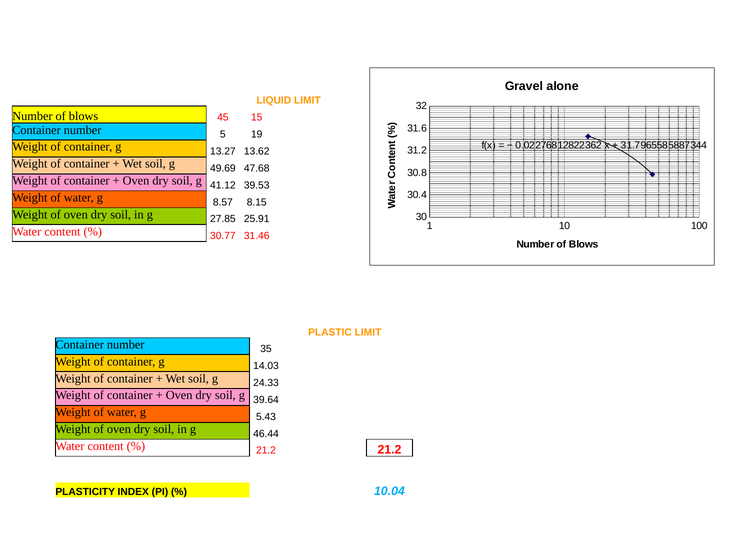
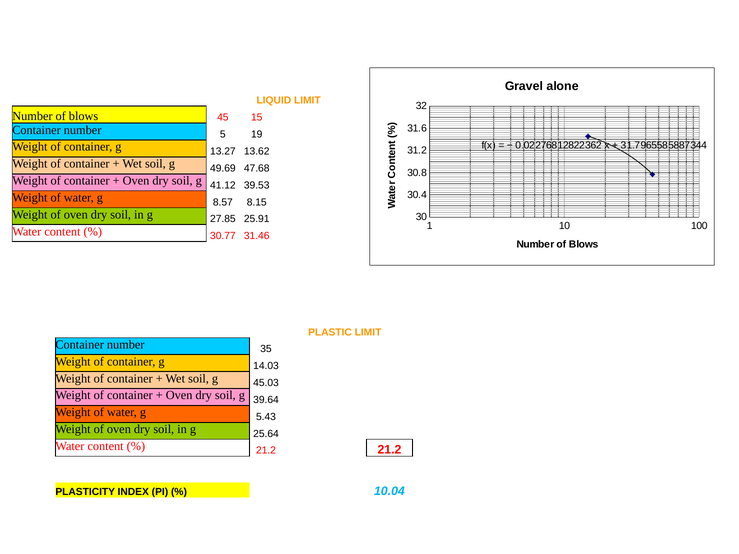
24.33: 24.33 -> 45.03 (266, 383)
46.44: 46.44 -> 25.64 (266, 434)
